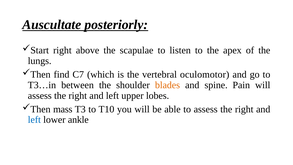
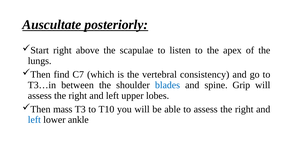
oculomotor: oculomotor -> consistency (205, 74)
blades colour: orange -> blue (167, 85)
Pain: Pain -> Grip (241, 85)
